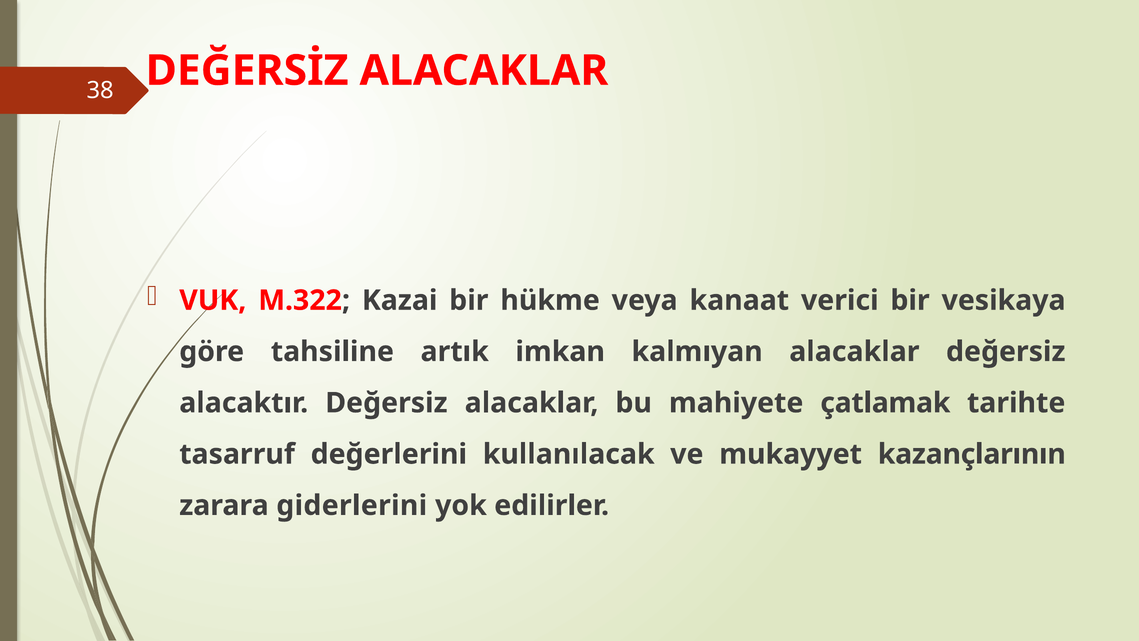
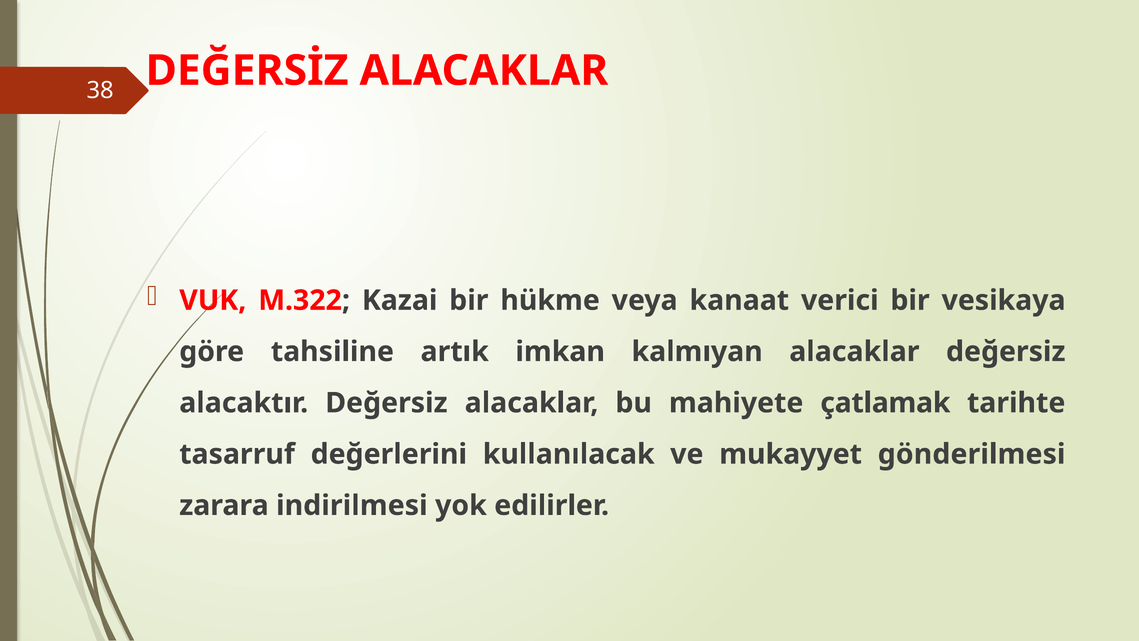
kazançlarının: kazançlarının -> gönderilmesi (972, 454)
giderlerini: giderlerini -> indirilmesi (352, 505)
